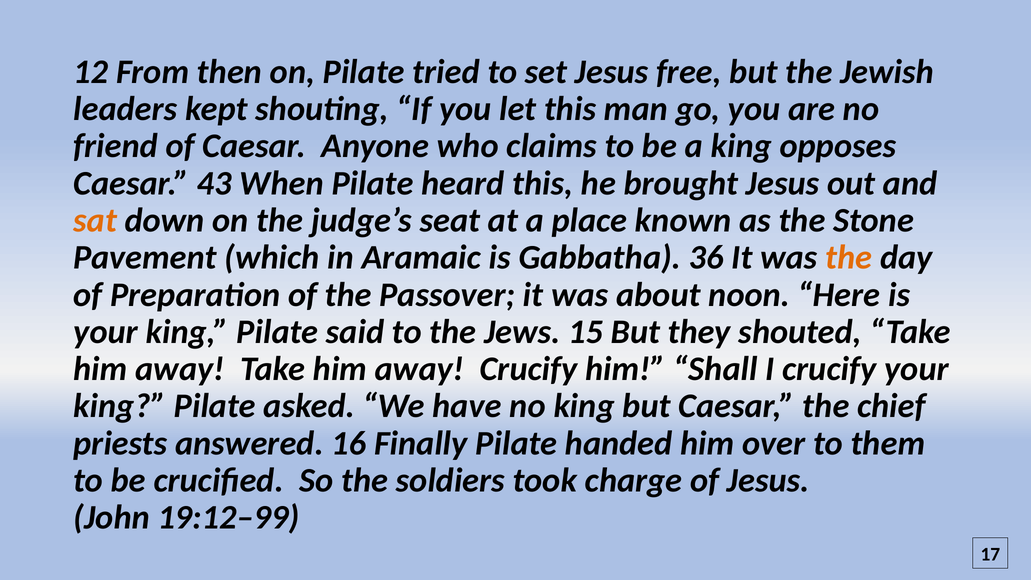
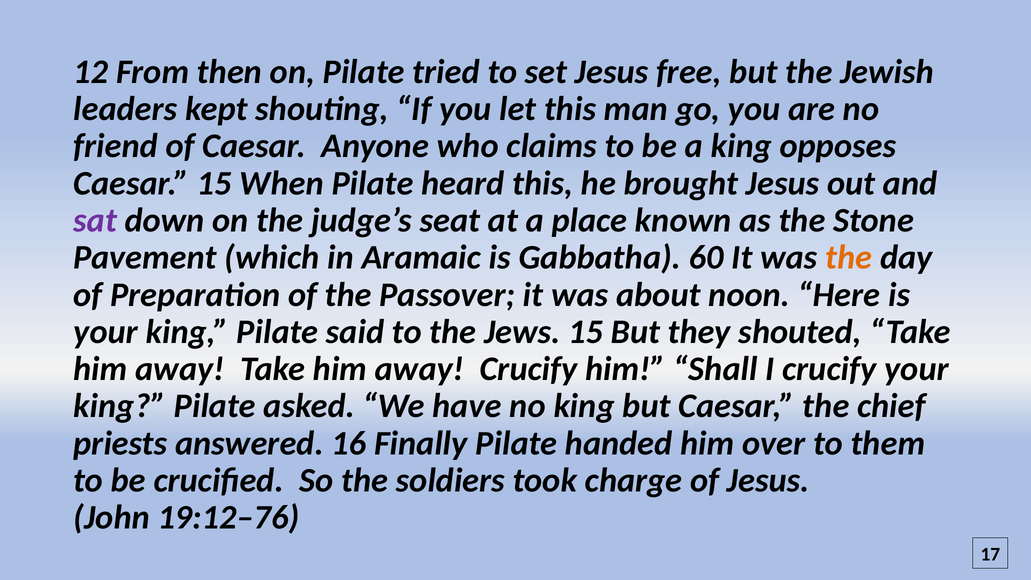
Caesar 43: 43 -> 15 (214, 183)
sat colour: orange -> purple (95, 220)
36: 36 -> 60 (706, 257)
19:12–99: 19:12–99 -> 19:12–76 (228, 517)
